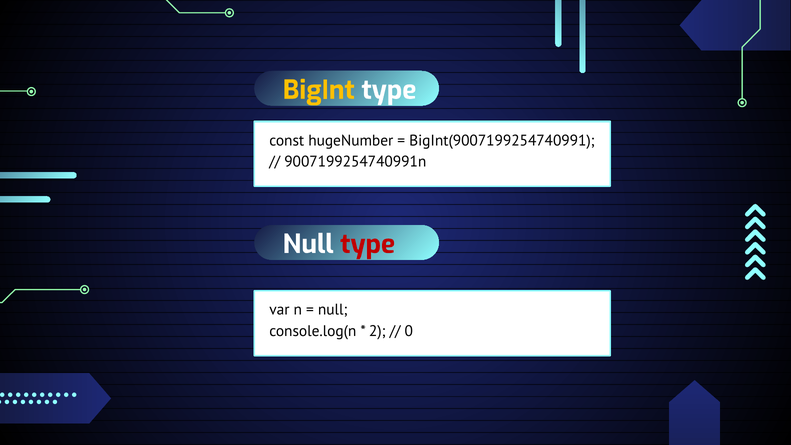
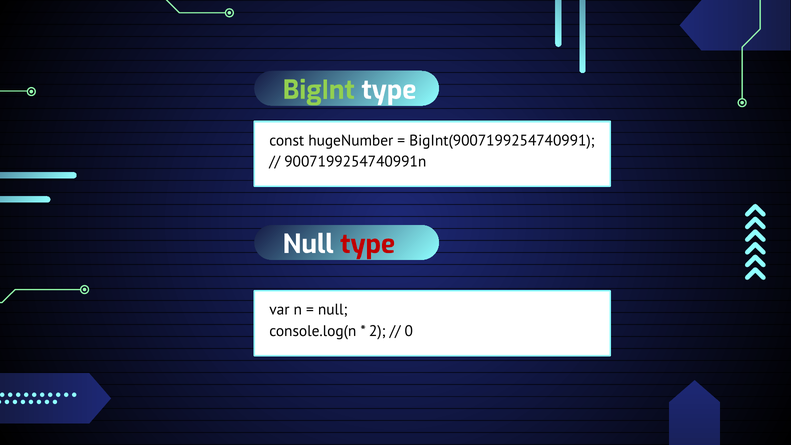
BigInt colour: yellow -> light green (319, 90)
